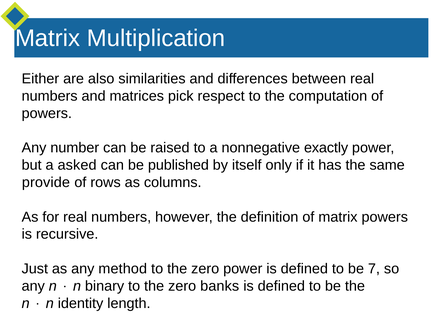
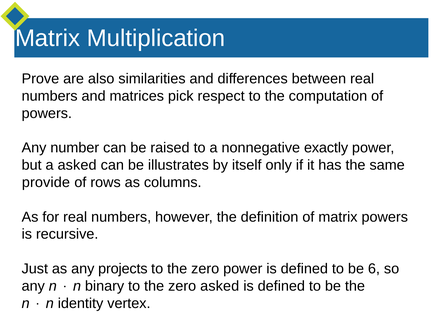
Either: Either -> Prove (40, 79)
published: published -> illustrates (178, 165)
method: method -> projects (123, 269)
7: 7 -> 6 (374, 269)
zero banks: banks -> asked (220, 286)
length: length -> vertex (129, 303)
